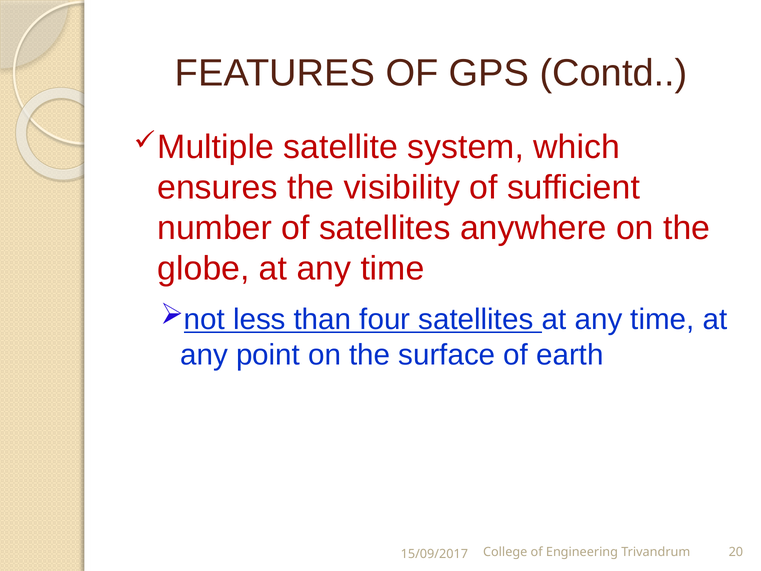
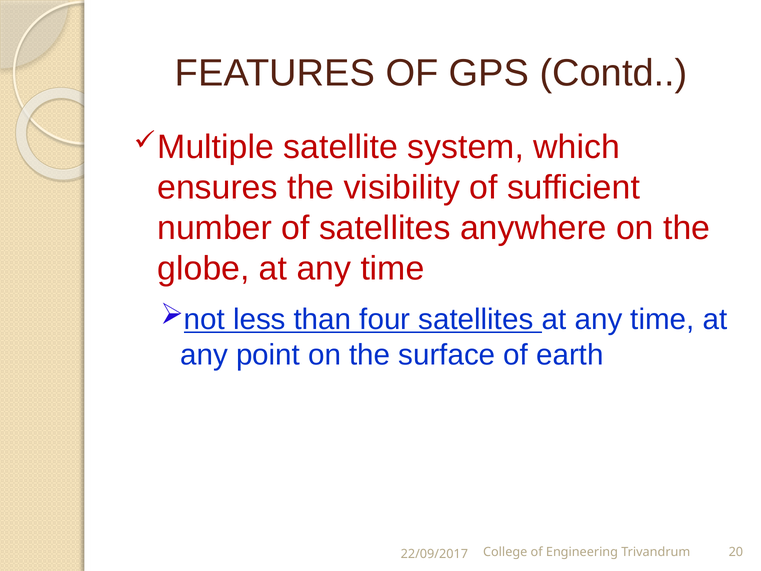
15/09/2017: 15/09/2017 -> 22/09/2017 (434, 554)
